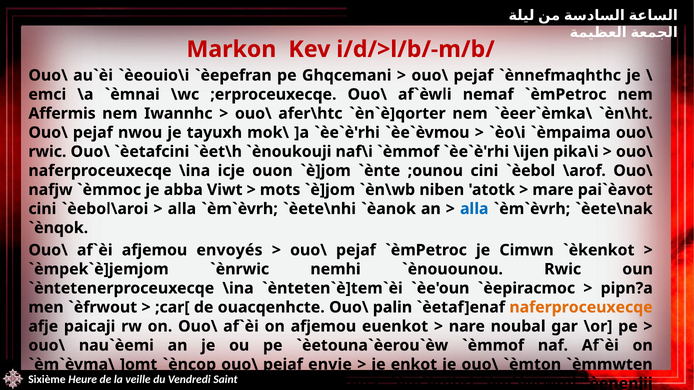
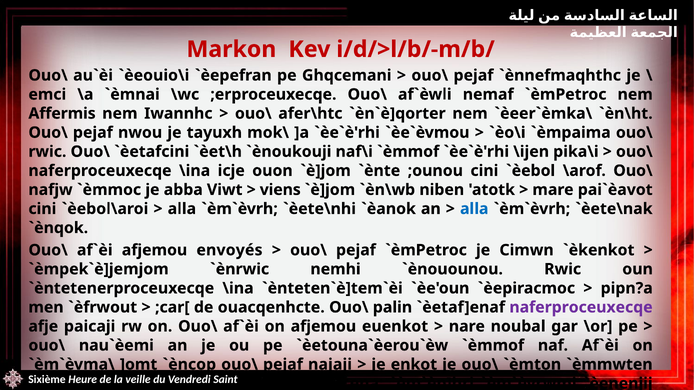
mots: mots -> viens (280, 190)
naferproceuxecqe colour: orange -> purple (581, 308)
envie: envie -> najaji (330, 365)
